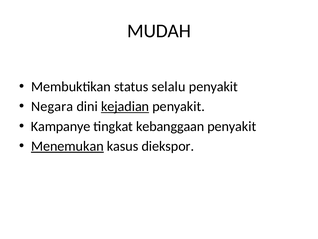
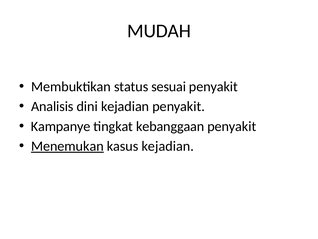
selalu: selalu -> sesuai (169, 87)
Negara: Negara -> Analisis (52, 106)
kejadian underline: present -> none (125, 106)
kasus diekspor: diekspor -> kejadian (168, 146)
